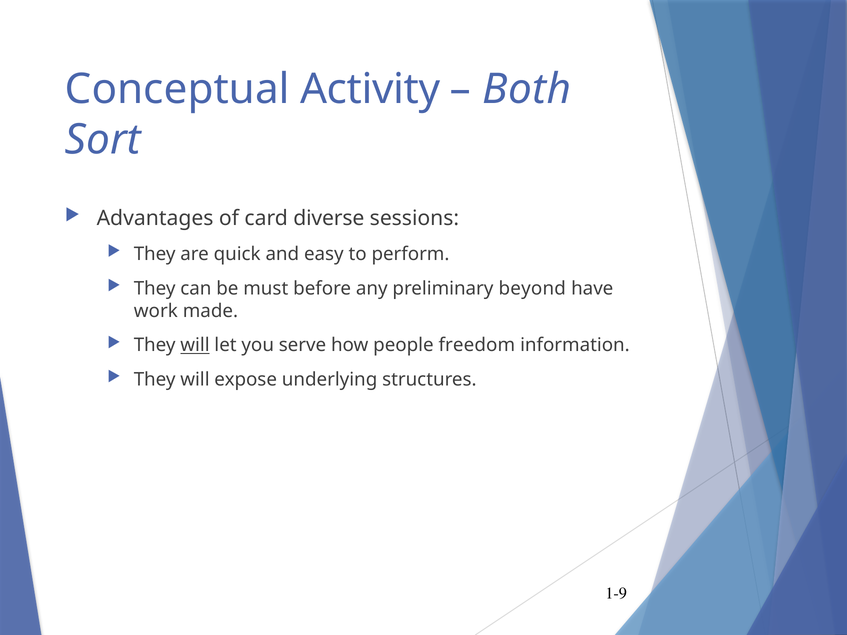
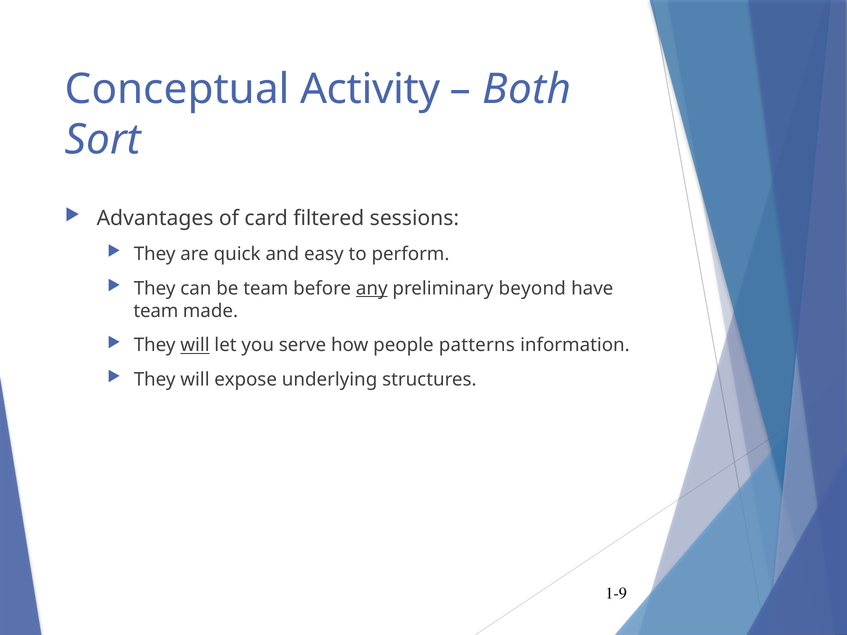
diverse: diverse -> filtered (329, 219)
be must: must -> team (266, 289)
any underline: none -> present (372, 289)
work: work -> team (156, 311)
freedom: freedom -> patterns (477, 345)
